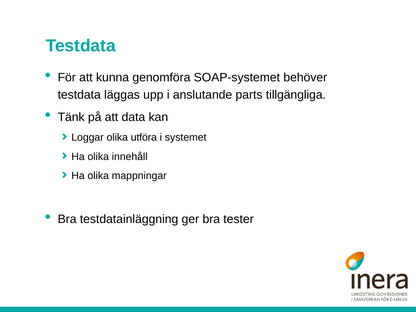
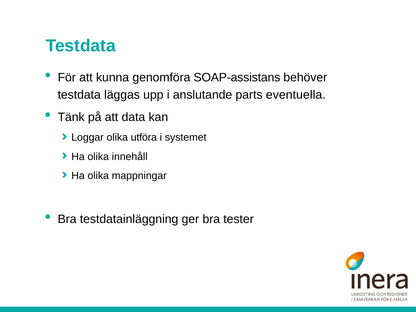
SOAP-systemet: SOAP-systemet -> SOAP-assistans (237, 77)
tillgängliga: tillgängliga -> eventuella (296, 95)
